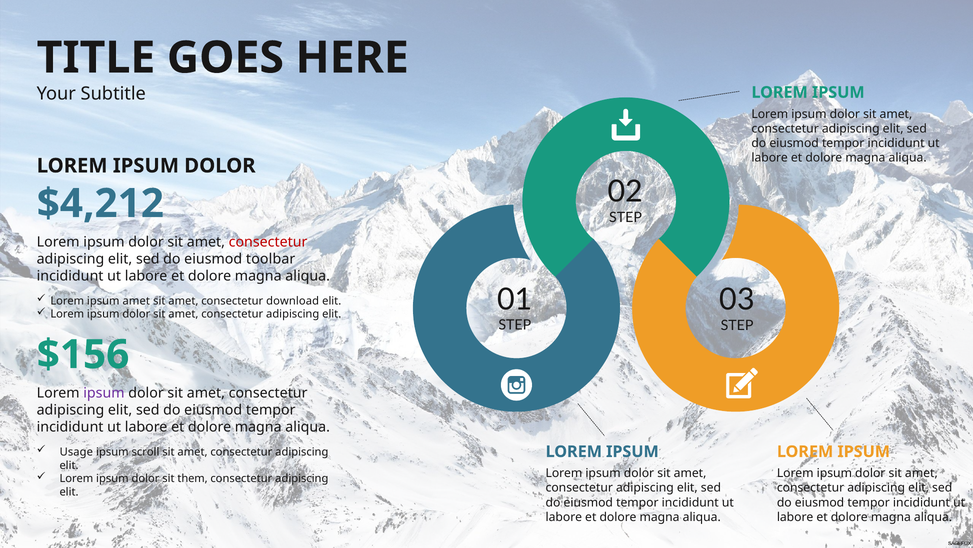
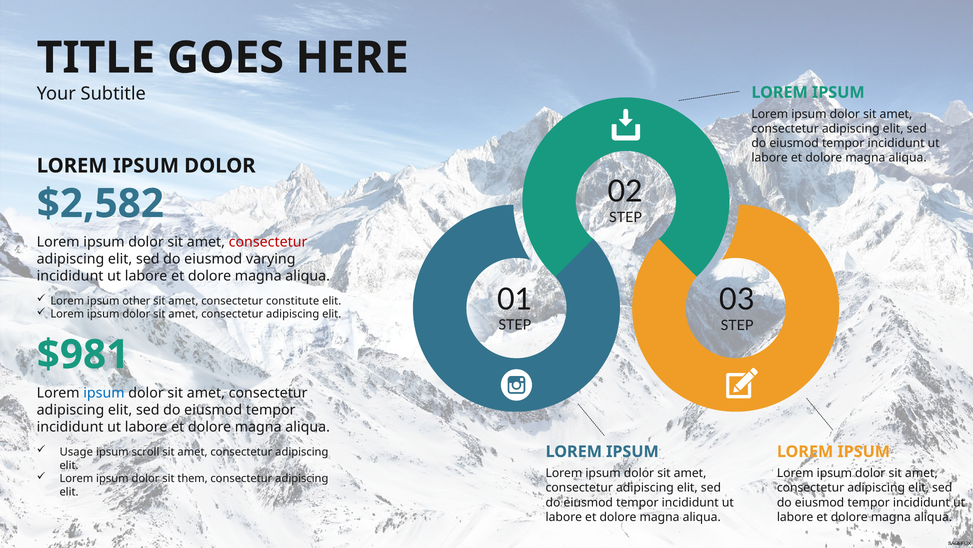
$4,212: $4,212 -> $2,582 (100, 203)
toolbar: toolbar -> varying (271, 259)
ipsum amet: amet -> other (136, 301)
download: download -> constitute (293, 301)
$156: $156 -> $981 (83, 354)
ipsum colour: purple -> blue (104, 393)
